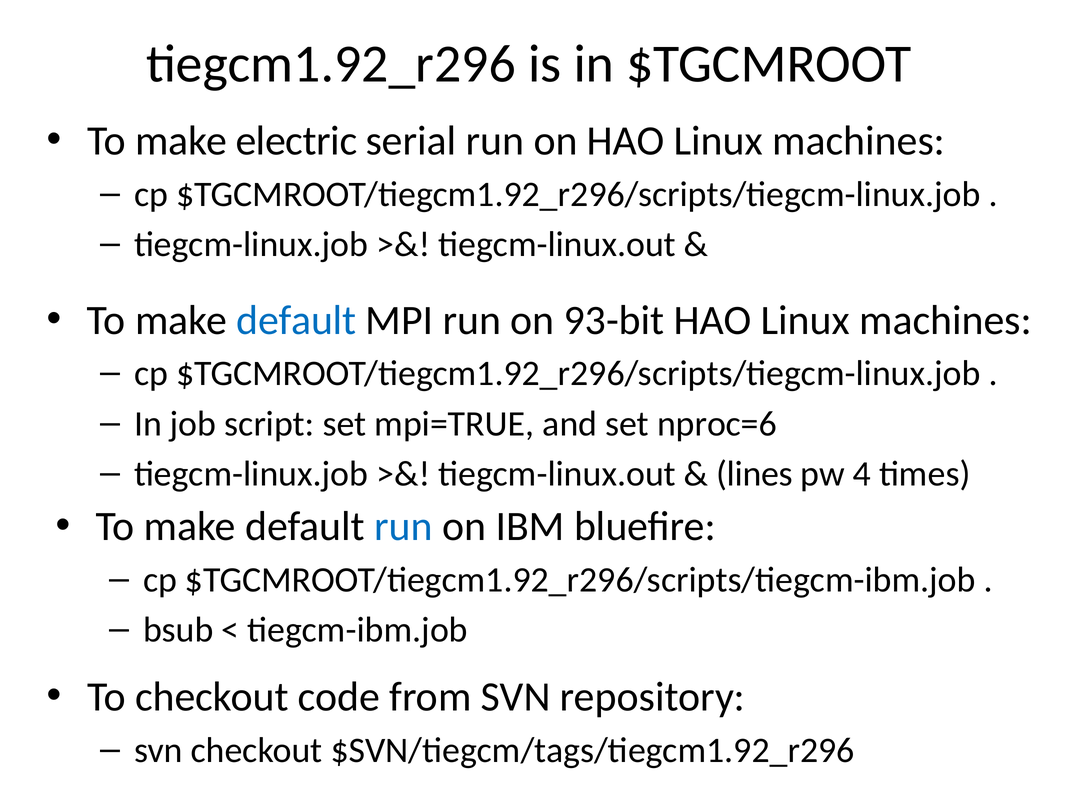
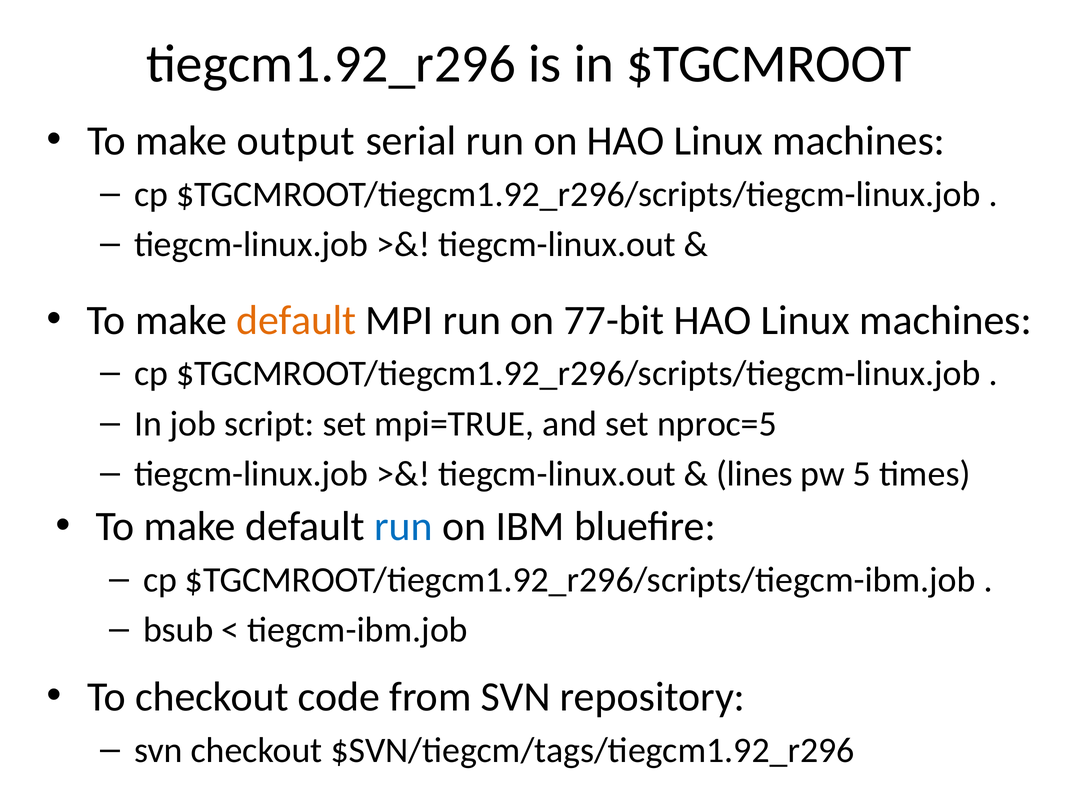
electric: electric -> output (296, 141)
default colour: blue -> orange (296, 320)
93-bit: 93-bit -> 77-bit (614, 320)
nproc=6: nproc=6 -> nproc=5 (717, 424)
4: 4 -> 5 (862, 474)
